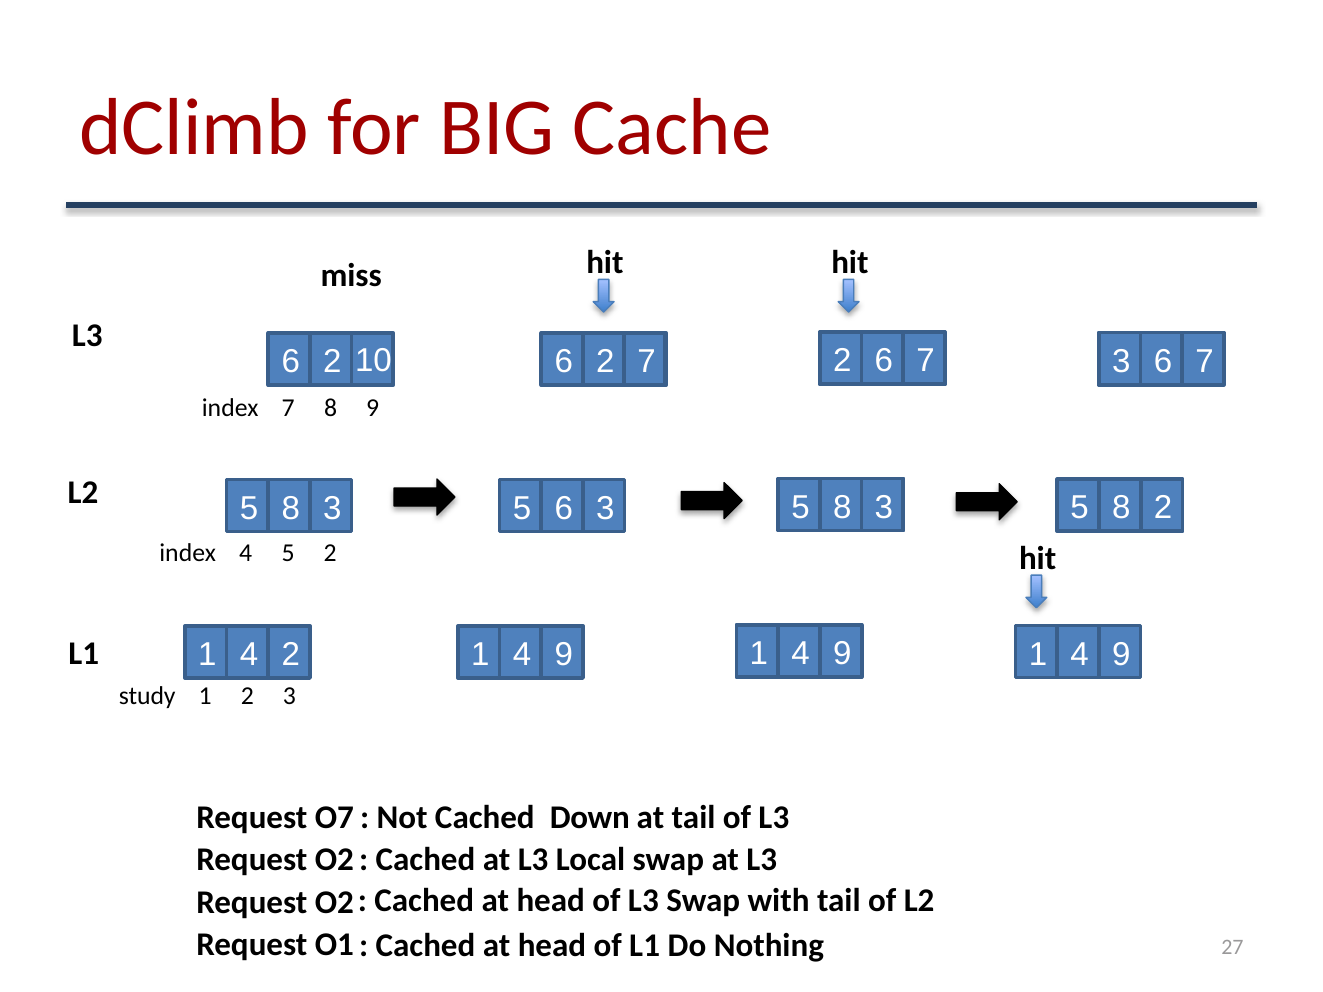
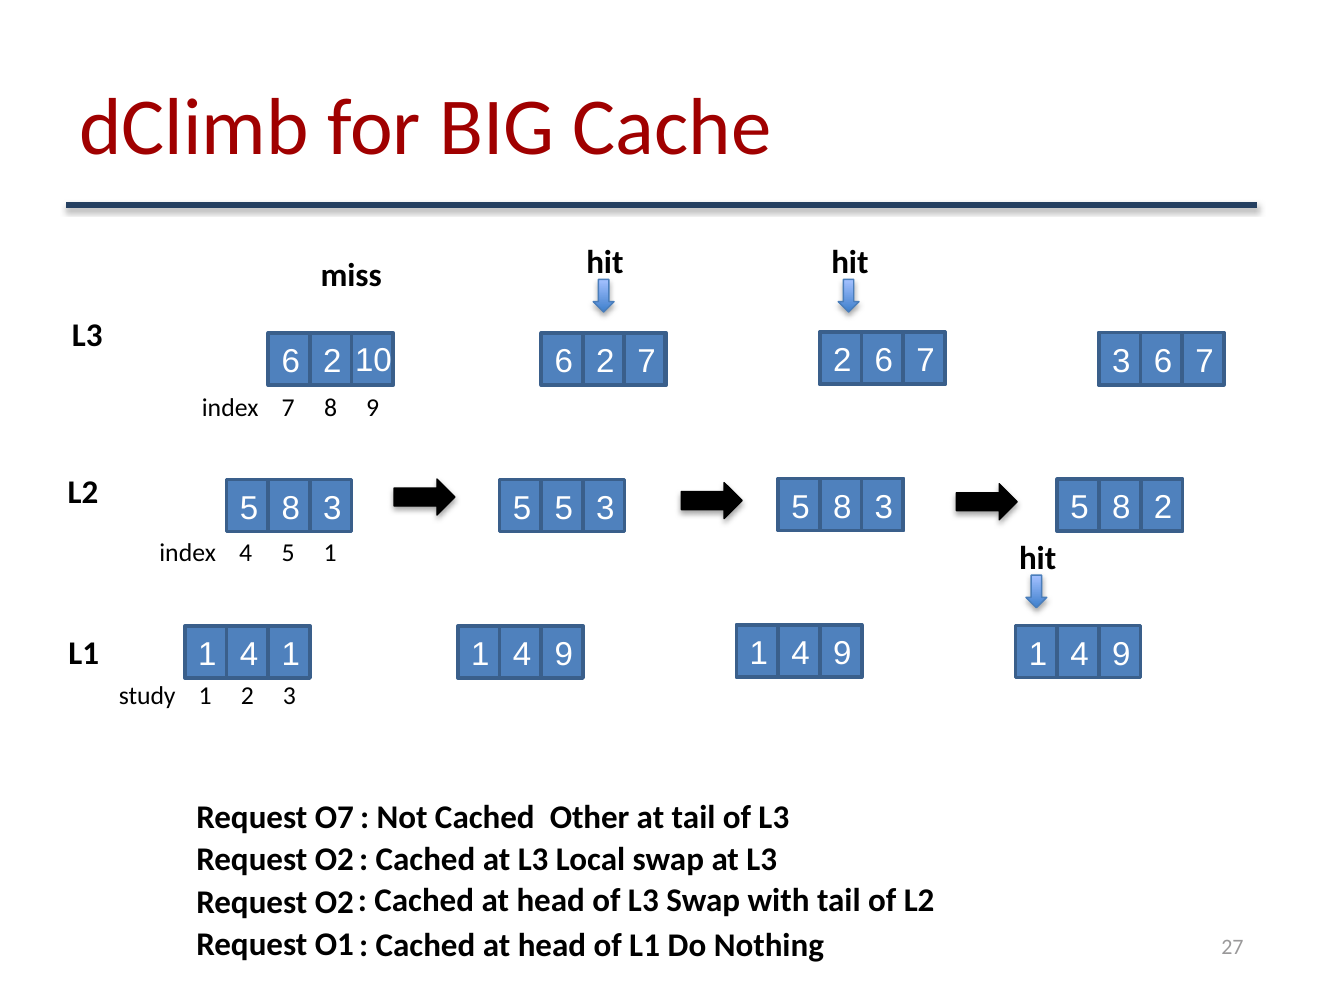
5 6: 6 -> 5 (564, 508)
5 2: 2 -> 1 (330, 553)
4 2: 2 -> 1 (291, 655)
Down: Down -> Other (590, 818)
